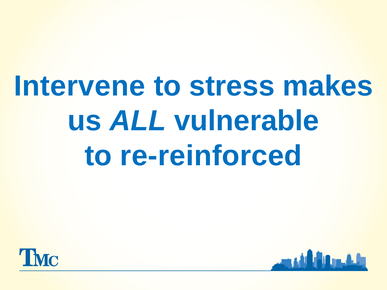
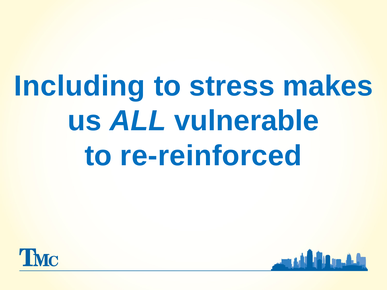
Intervene: Intervene -> Including (80, 86)
